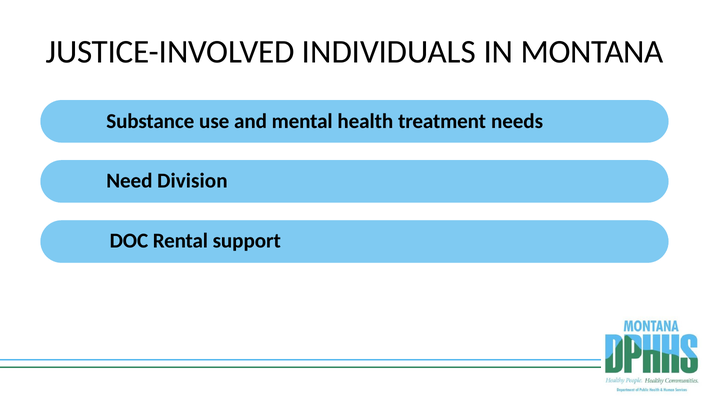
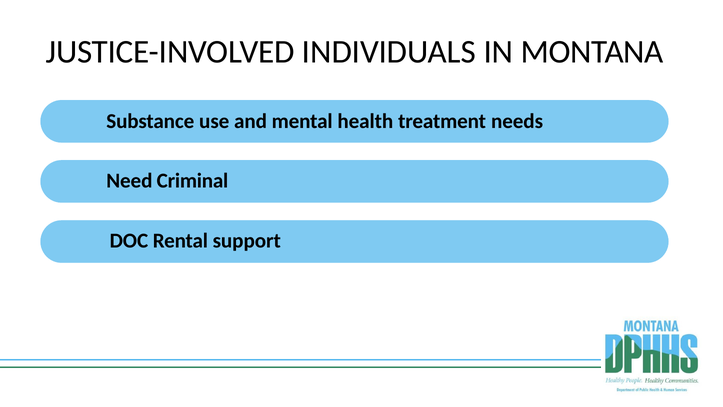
Division: Division -> Criminal (193, 181)
